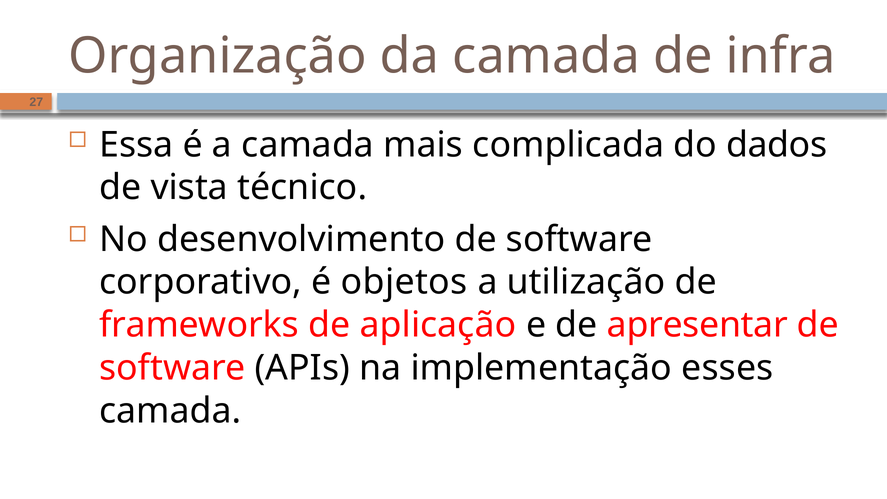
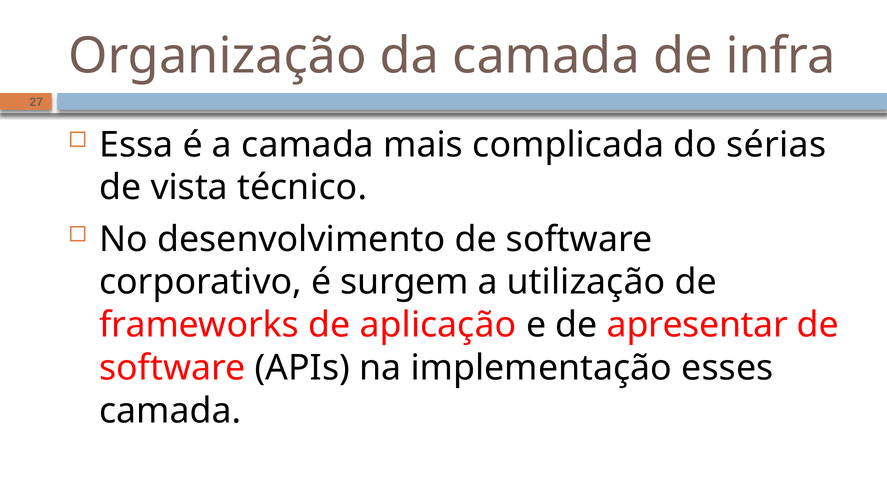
dados: dados -> sérias (776, 145)
objetos: objetos -> surgem (405, 282)
